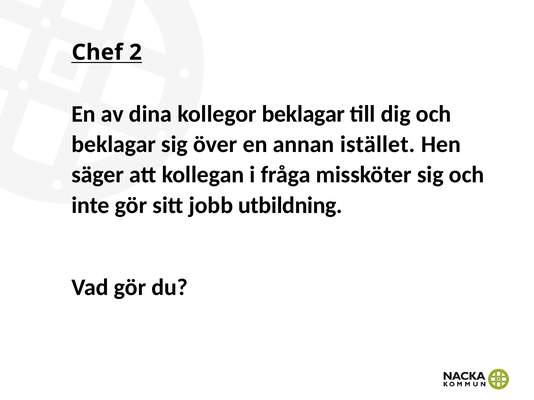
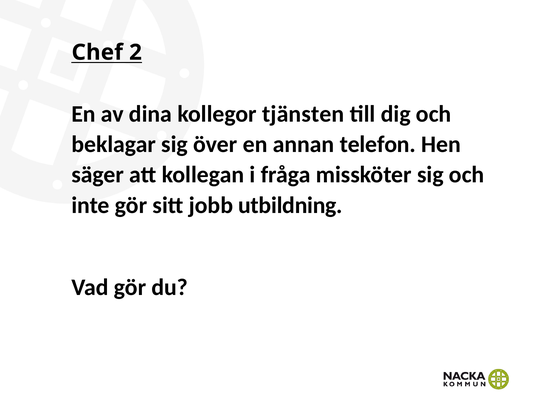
kollegor beklagar: beklagar -> tjänsten (303, 114)
istället: istället -> telefon (378, 145)
